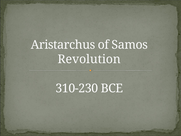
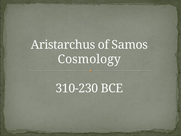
Revolution: Revolution -> Cosmology (89, 59)
